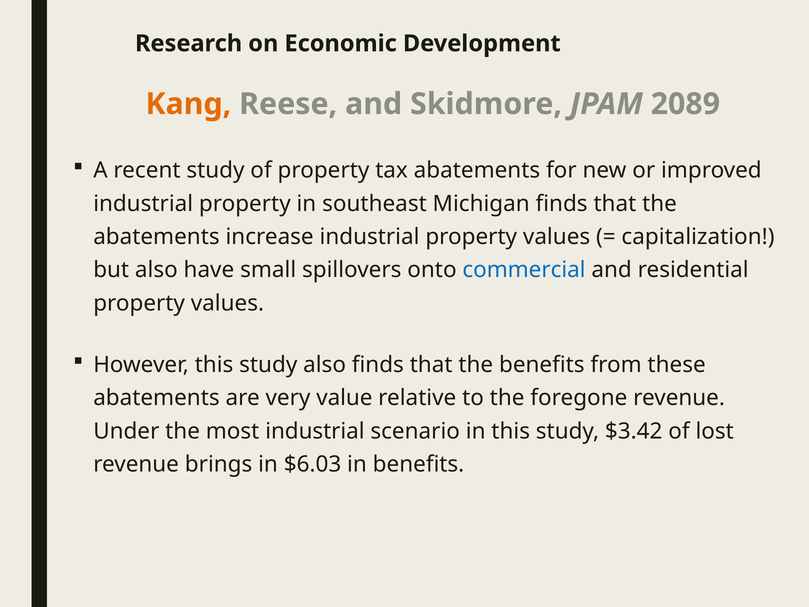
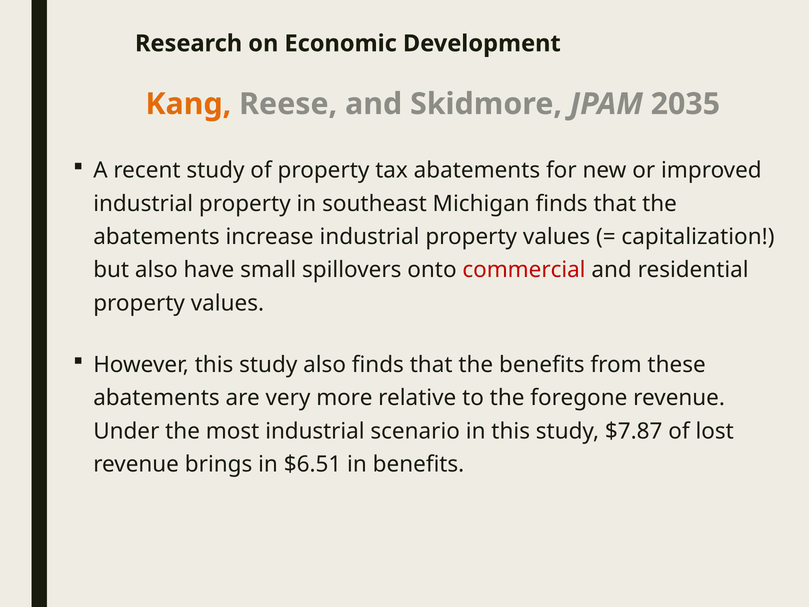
2089: 2089 -> 2035 (685, 104)
commercial colour: blue -> red (524, 270)
value: value -> more (344, 398)
$3.42: $3.42 -> $7.87 (634, 431)
$6.03: $6.03 -> $6.51 (313, 464)
